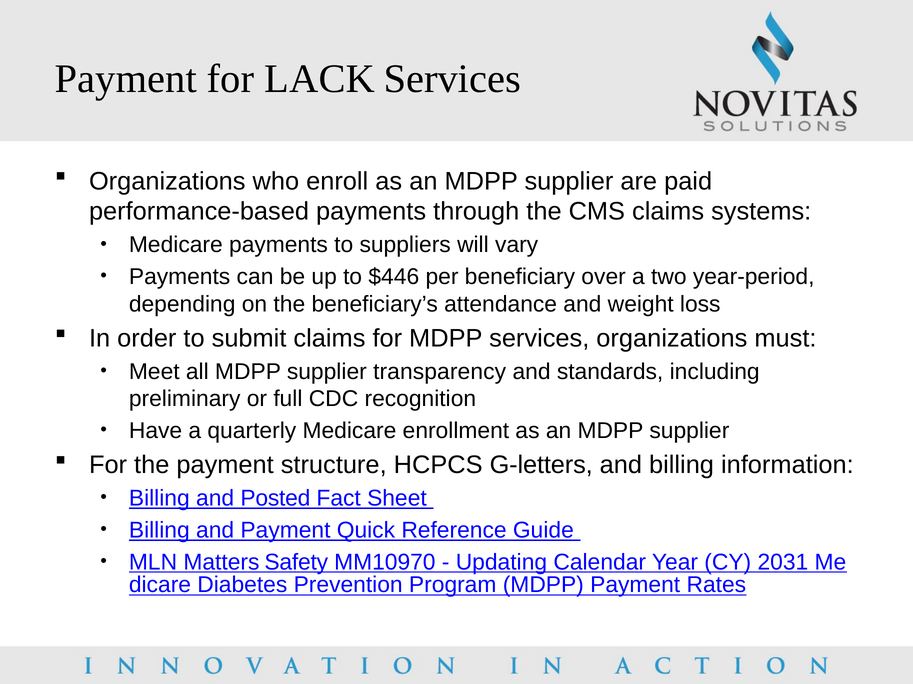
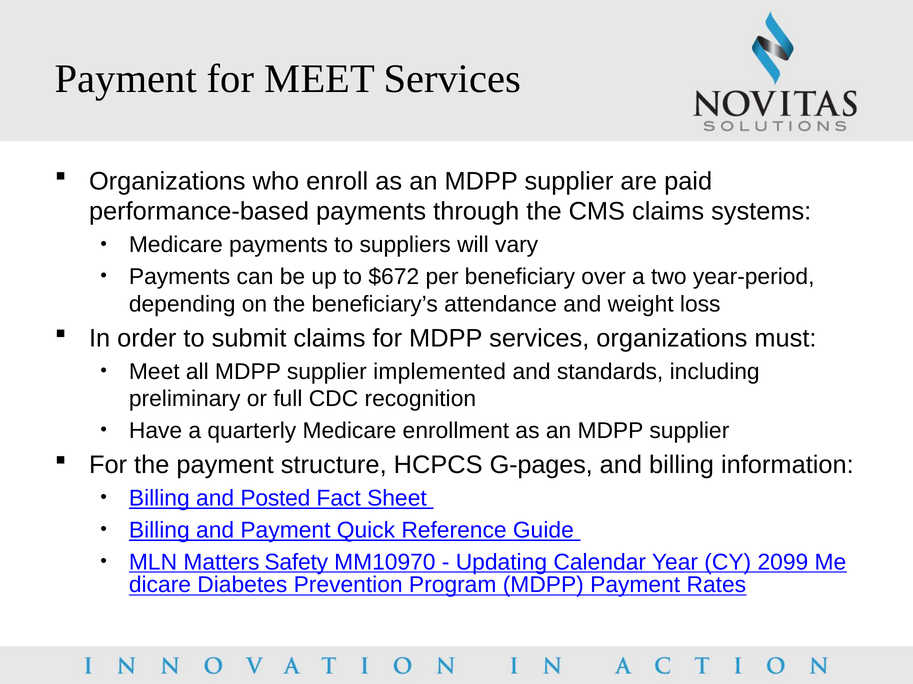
for LACK: LACK -> MEET (320, 79)
$446: $446 -> $672 (394, 277)
transparency: transparency -> implemented (440, 372)
G-letters: G-letters -> G-pages (541, 465)
2031: 2031 -> 2099 (783, 563)
